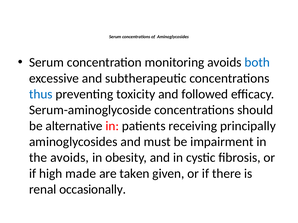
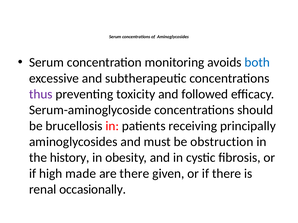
thus colour: blue -> purple (41, 94)
alternative: alternative -> brucellosis (74, 126)
impairment: impairment -> obstruction (222, 142)
the avoids: avoids -> history (70, 158)
are taken: taken -> there (134, 174)
